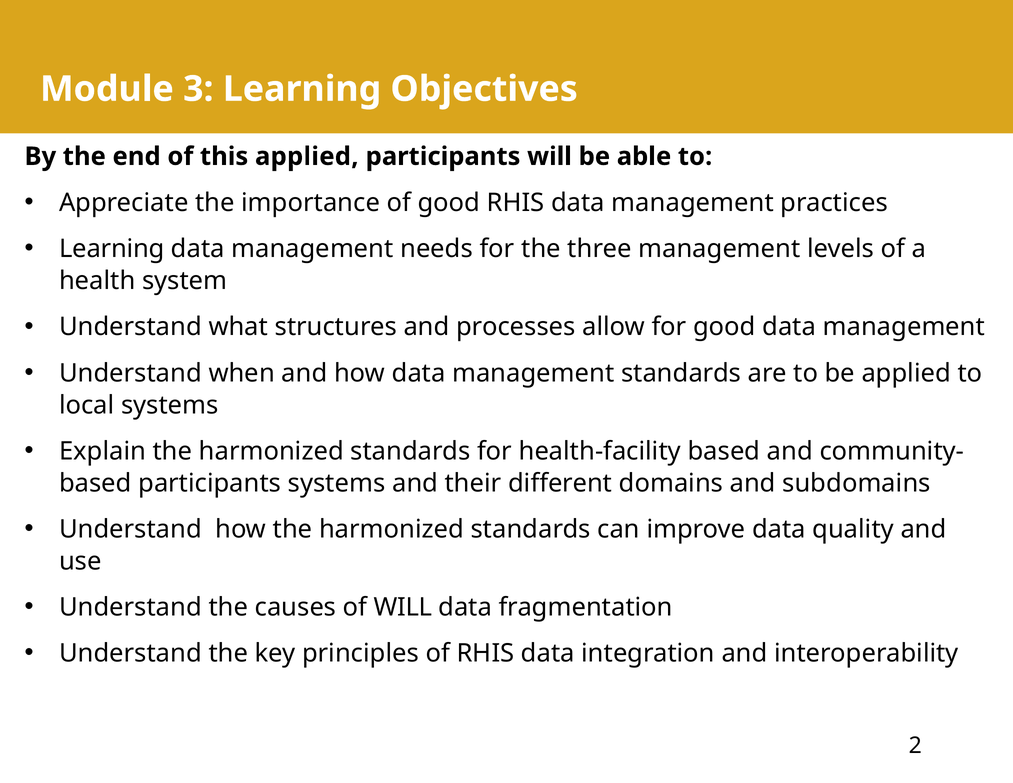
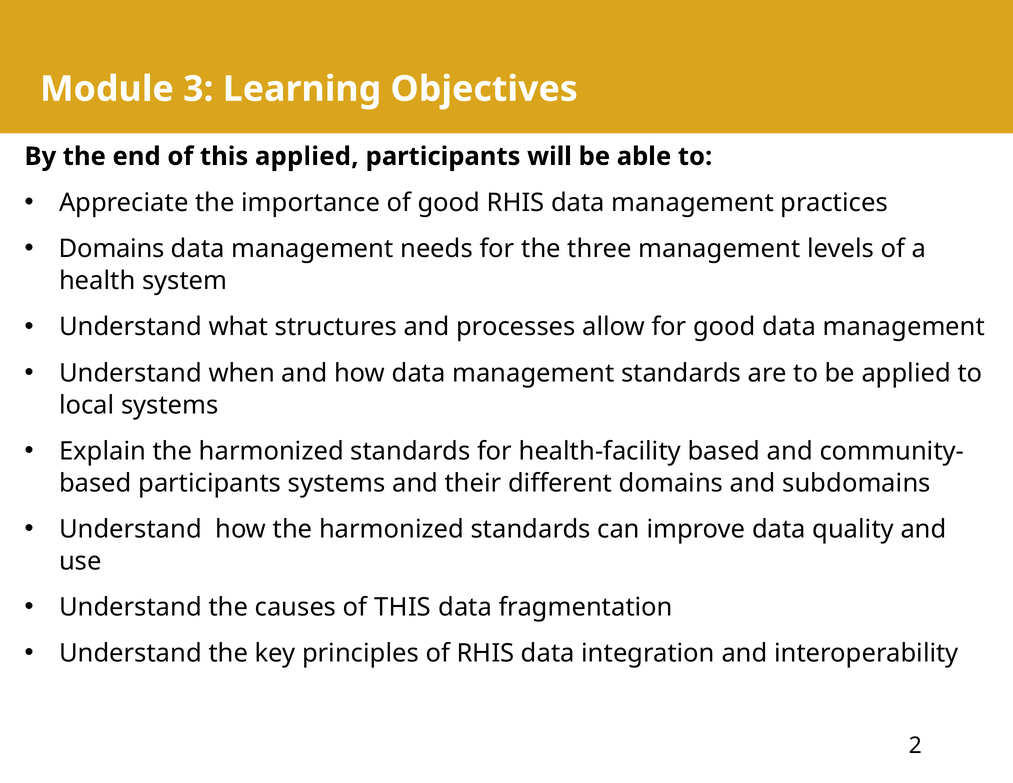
Learning: Learning -> Domains (112, 249)
causes of WILL: WILL -> THIS (403, 607)
